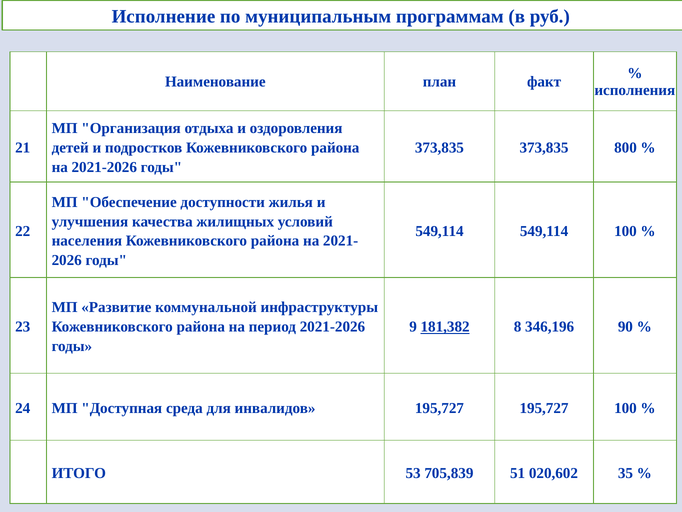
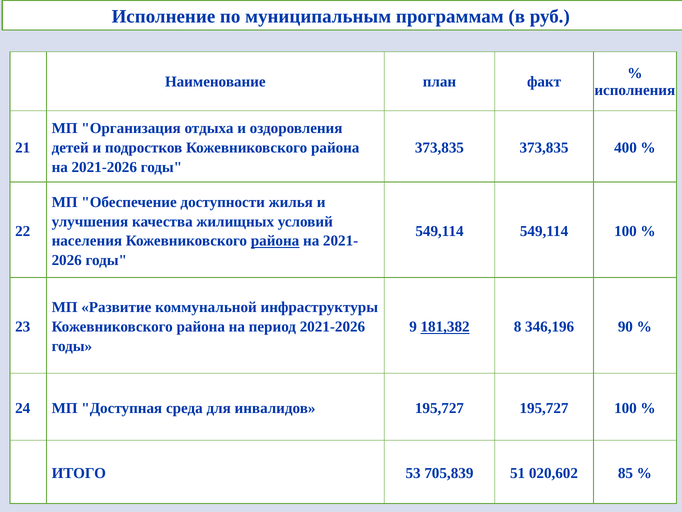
800: 800 -> 400 (625, 148)
района underline: none -> present (275, 241)
35: 35 -> 85 (625, 473)
